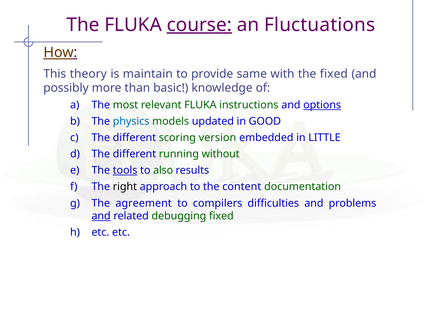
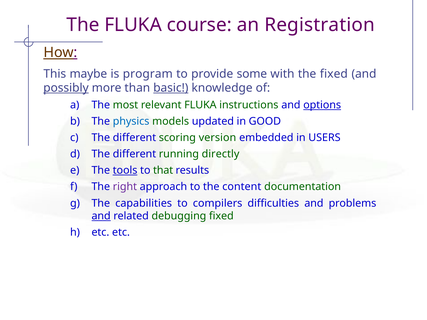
course underline: present -> none (199, 25)
Fluctuations: Fluctuations -> Registration (320, 25)
theory: theory -> maybe (88, 74)
maintain: maintain -> program (148, 74)
same: same -> some (252, 74)
possibly underline: none -> present (66, 88)
basic underline: none -> present (171, 88)
LITTLE: LITTLE -> USERS (324, 138)
without: without -> directly (221, 154)
also: also -> that (163, 171)
right colour: black -> purple (125, 187)
agreement: agreement -> capabilities (144, 203)
